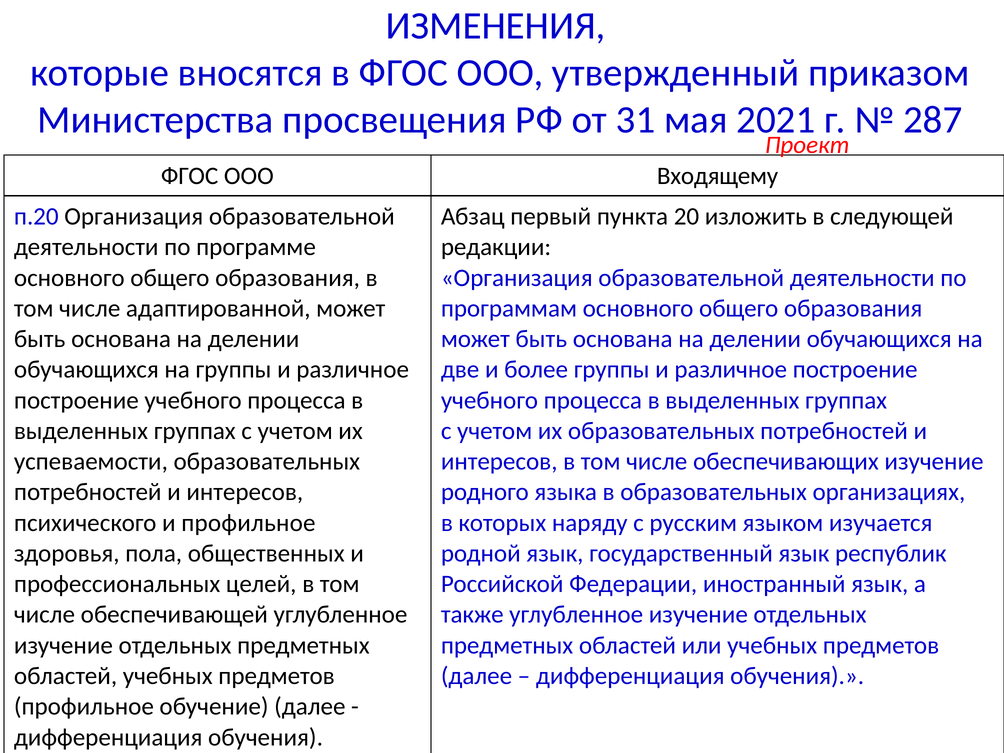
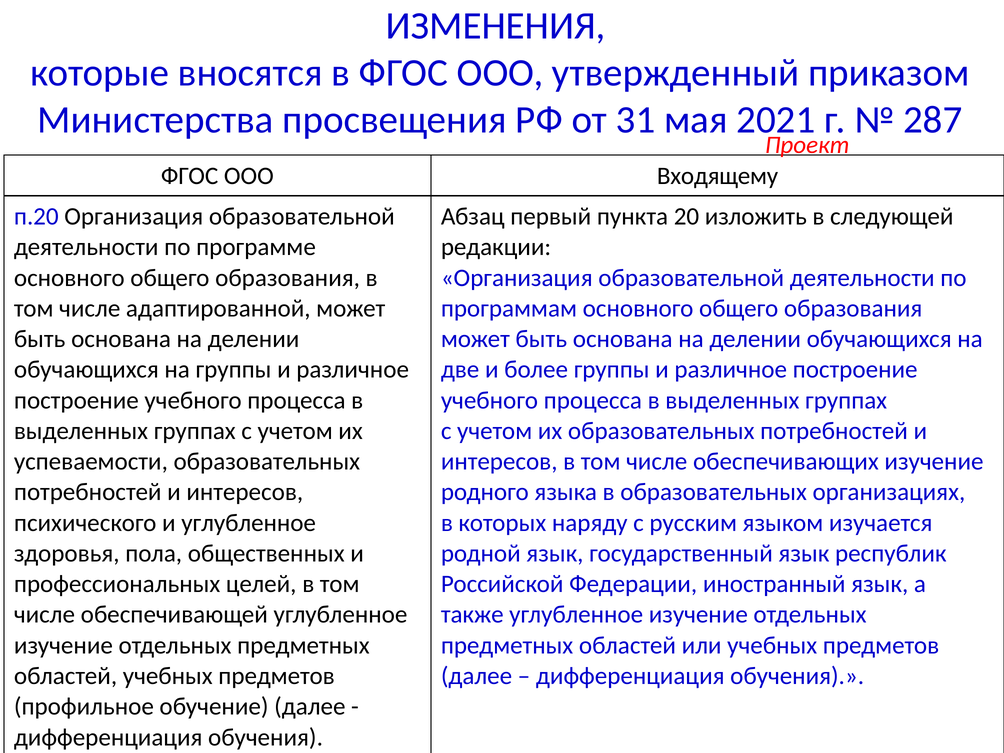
и профильное: профильное -> углубленное (249, 523)
